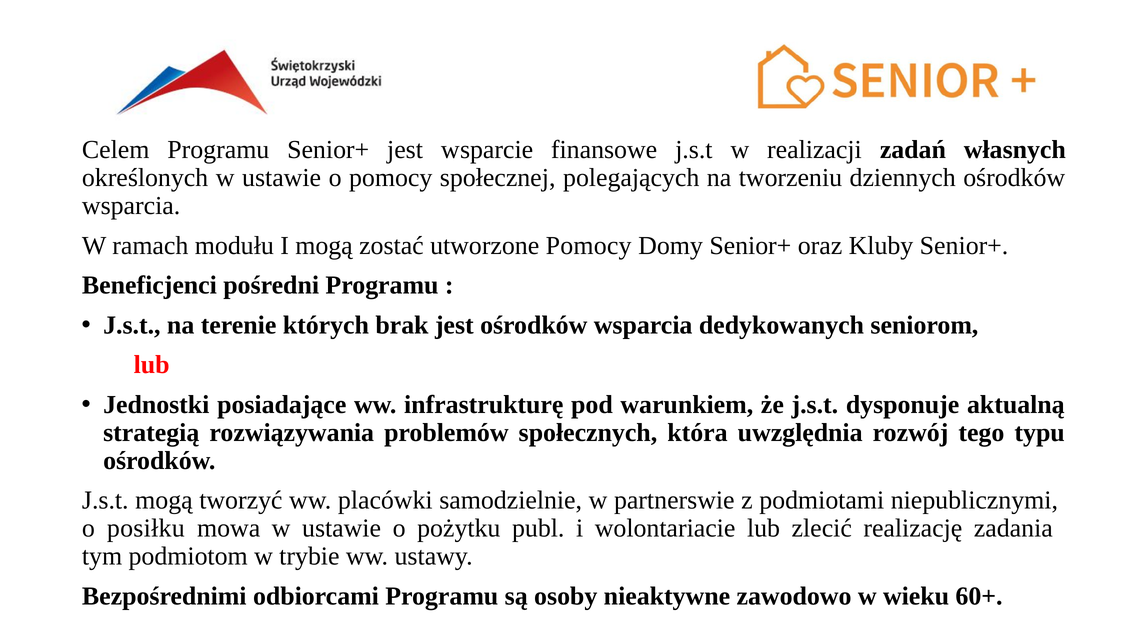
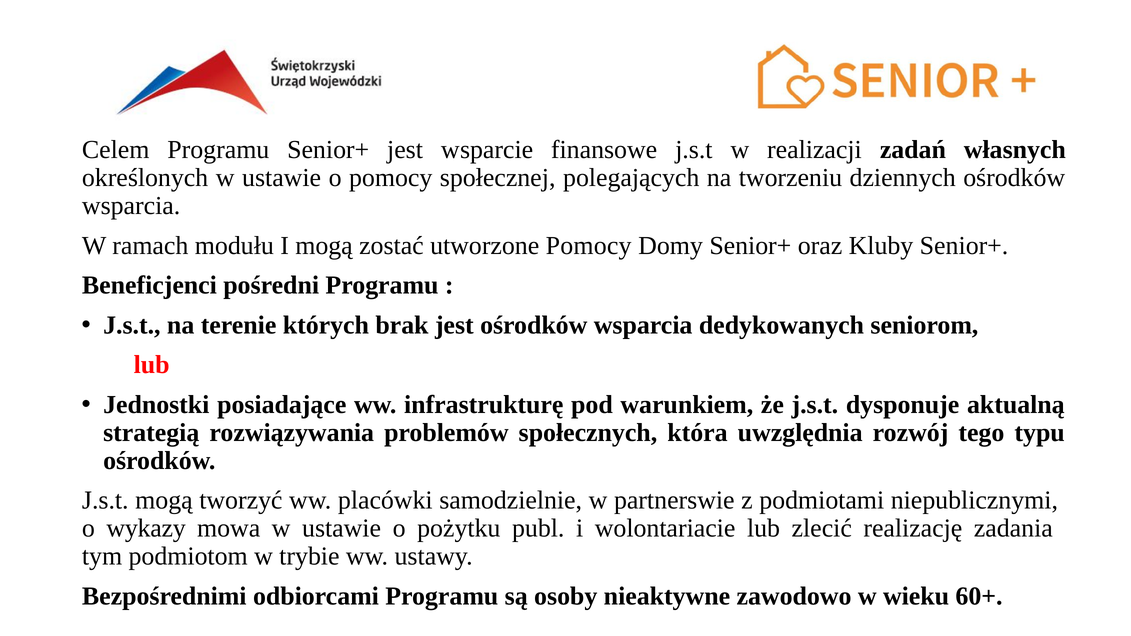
posiłku: posiłku -> wykazy (146, 529)
